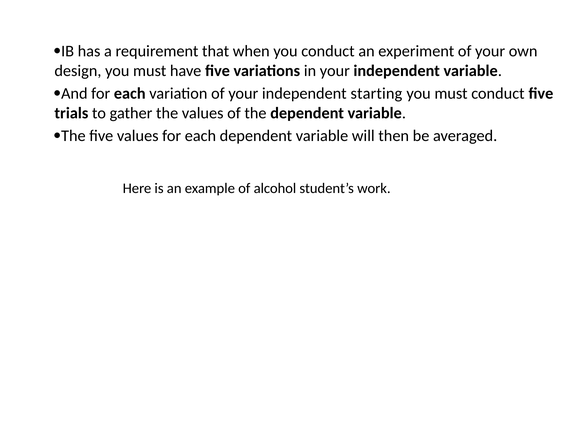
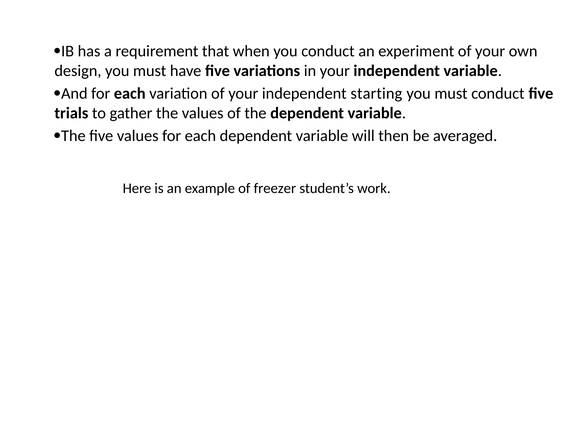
alcohol: alcohol -> freezer (275, 188)
